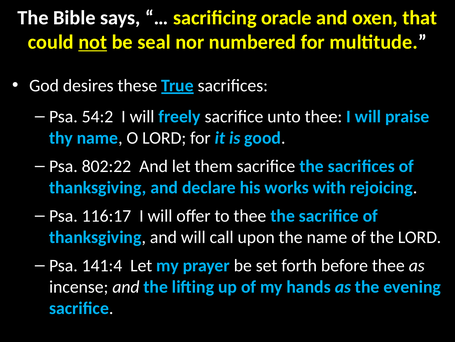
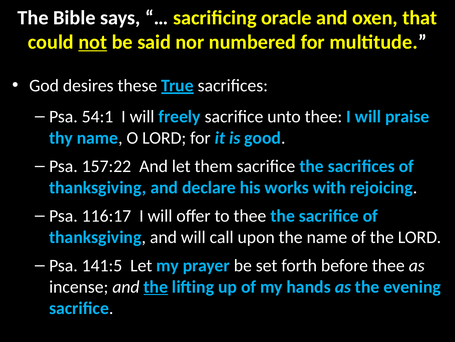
seal: seal -> said (154, 42)
54:2: 54:2 -> 54:1 (97, 116)
802:22: 802:22 -> 157:22 (106, 166)
141:4: 141:4 -> 141:5 (102, 265)
the underline: none -> present (156, 286)
